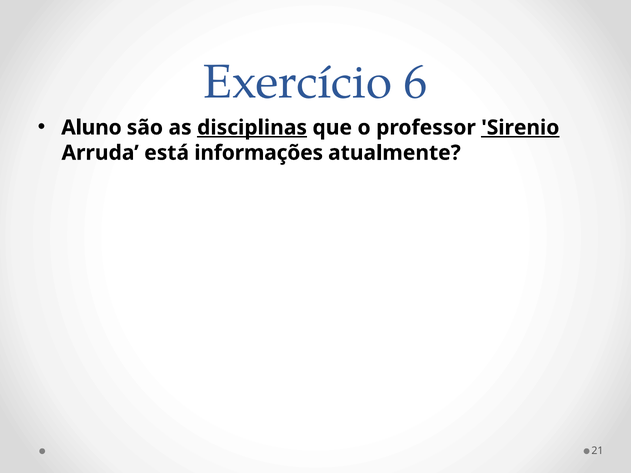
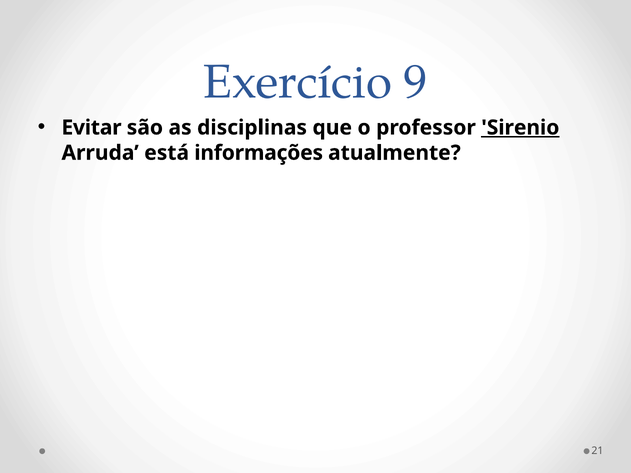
6: 6 -> 9 (416, 82)
Aluno: Aluno -> Evitar (91, 128)
disciplinas underline: present -> none (252, 128)
